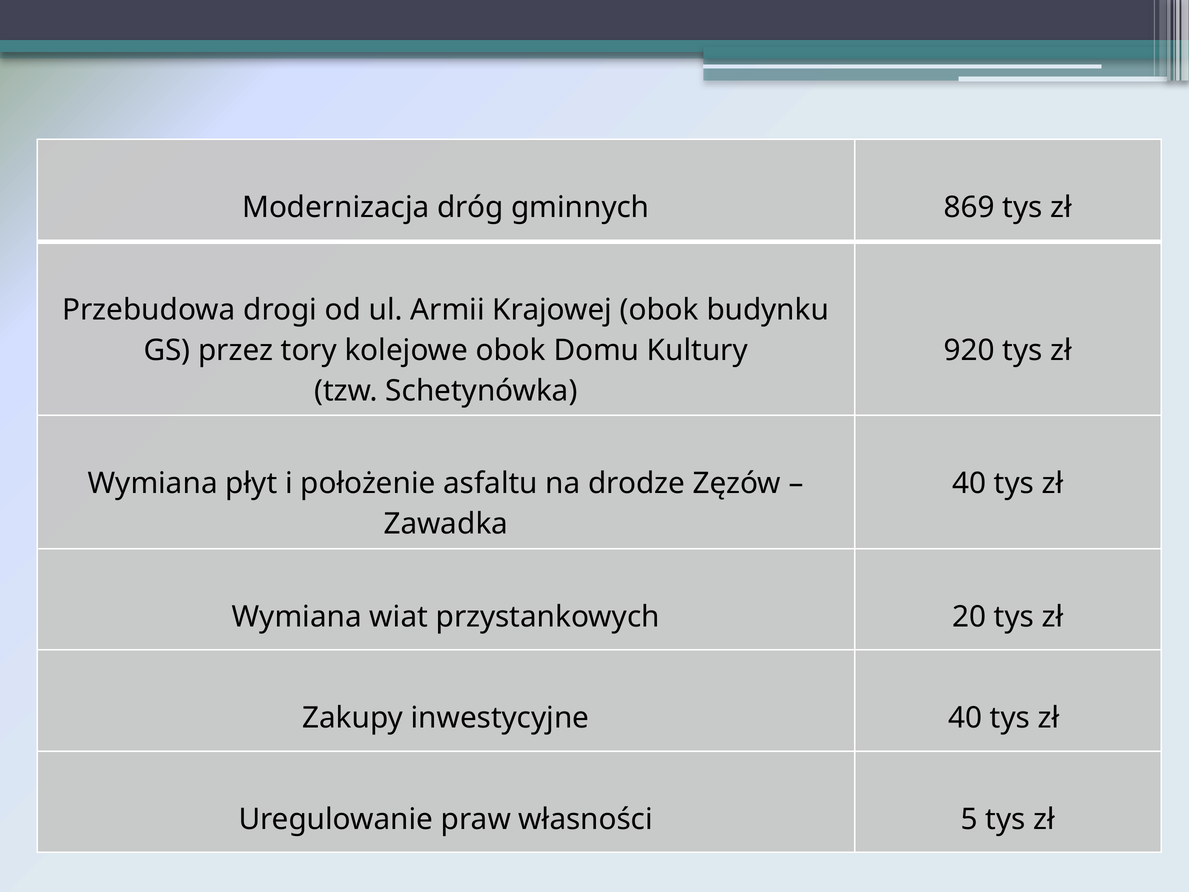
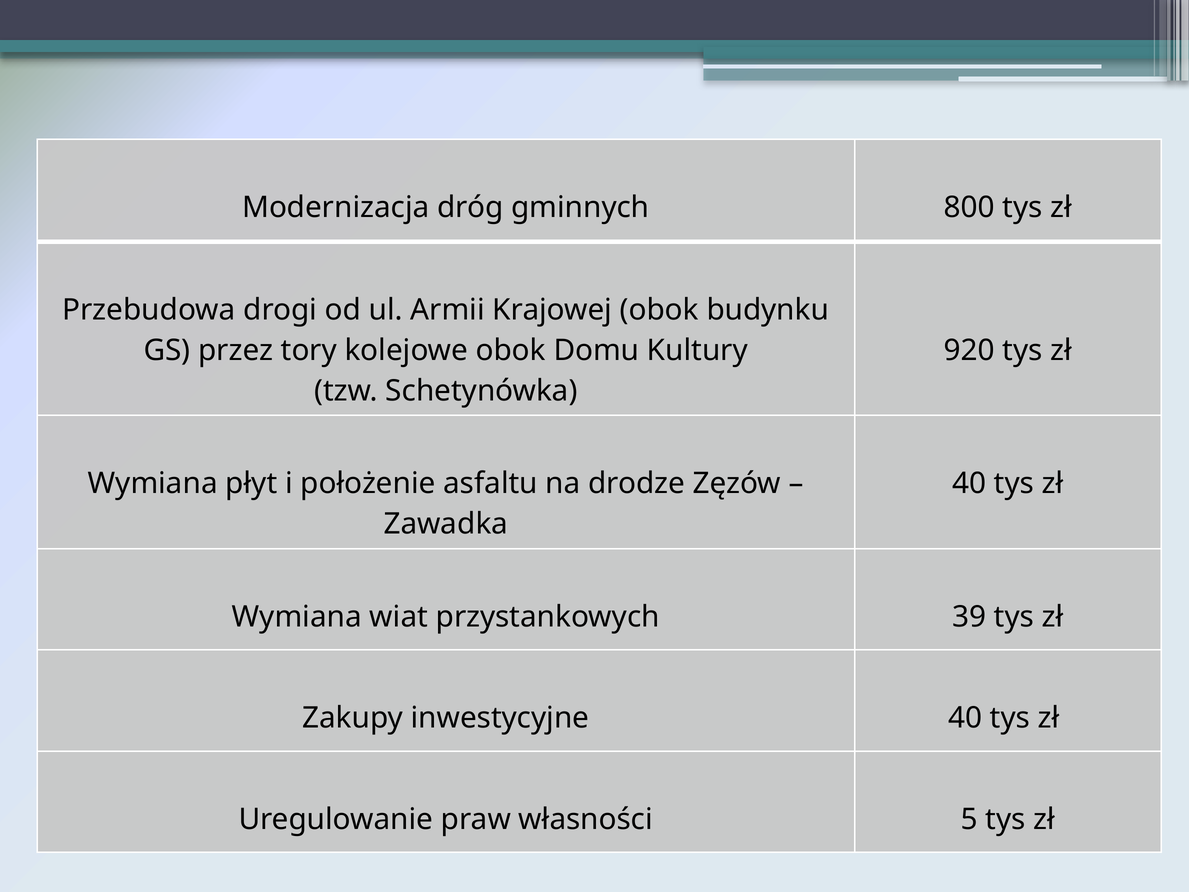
869: 869 -> 800 (969, 208)
20: 20 -> 39 (969, 617)
